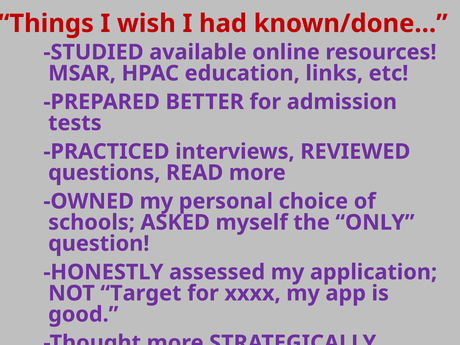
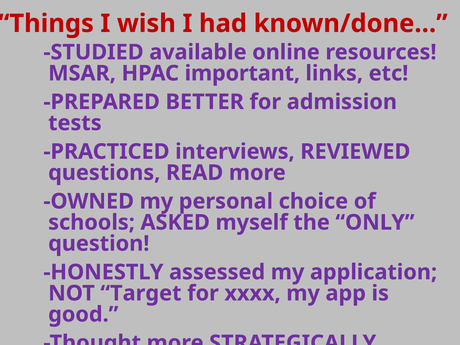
education: education -> important (242, 73)
